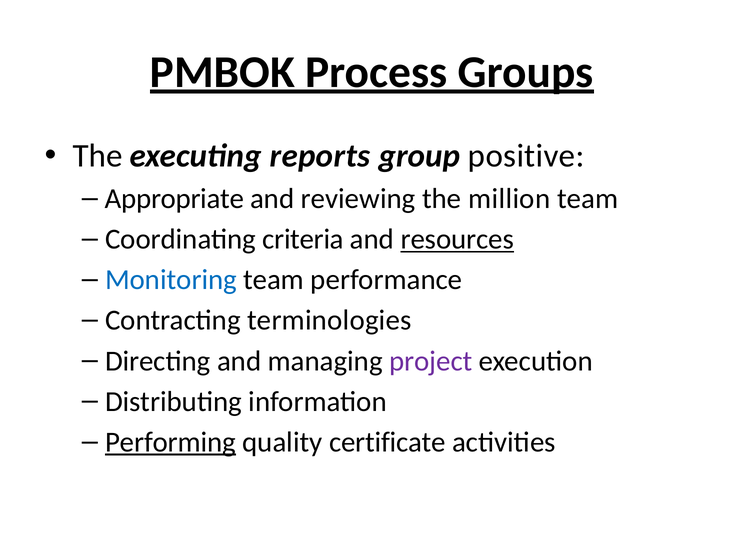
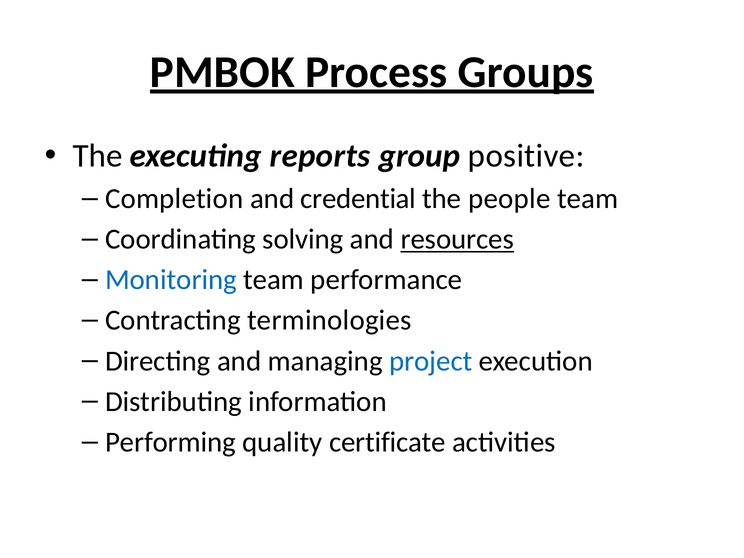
Appropriate: Appropriate -> Completion (174, 199)
reviewing: reviewing -> credential (358, 199)
million: million -> people (509, 199)
criteria: criteria -> solving (303, 239)
project colour: purple -> blue (431, 361)
Performing underline: present -> none (171, 442)
